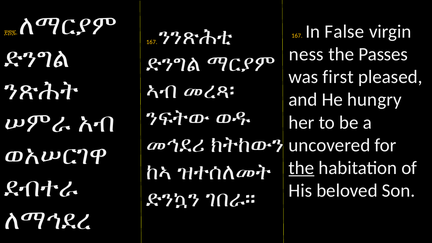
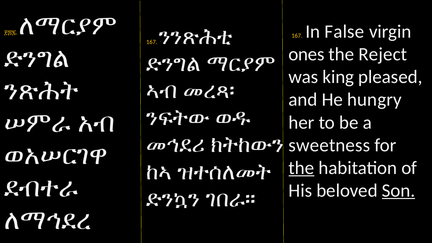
ness: ness -> ones (307, 54)
Passes: Passes -> Reject (383, 54)
first: first -> king (338, 77)
uncovered: uncovered -> sweetness (329, 145)
Son underline: none -> present (399, 190)
